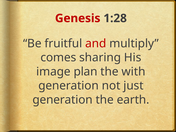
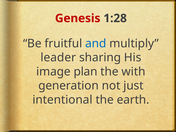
and colour: red -> blue (96, 43)
comes: comes -> leader (58, 58)
generation: generation -> intentional (62, 100)
